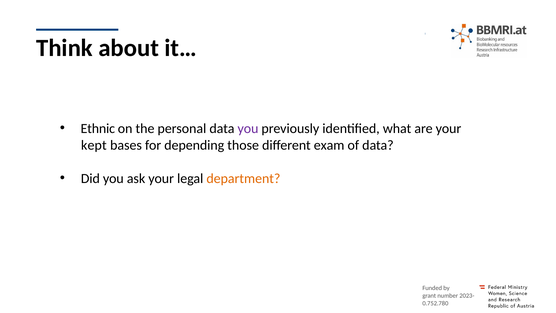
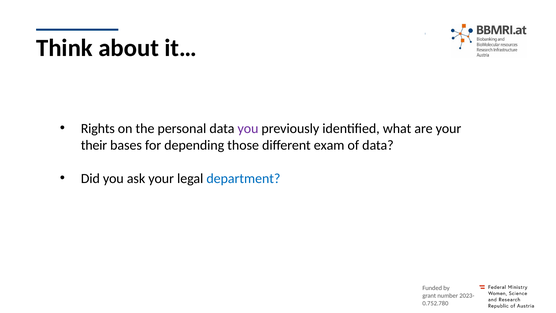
Ethnic: Ethnic -> Rights (98, 128)
kept: kept -> their (94, 145)
department colour: orange -> blue (243, 178)
